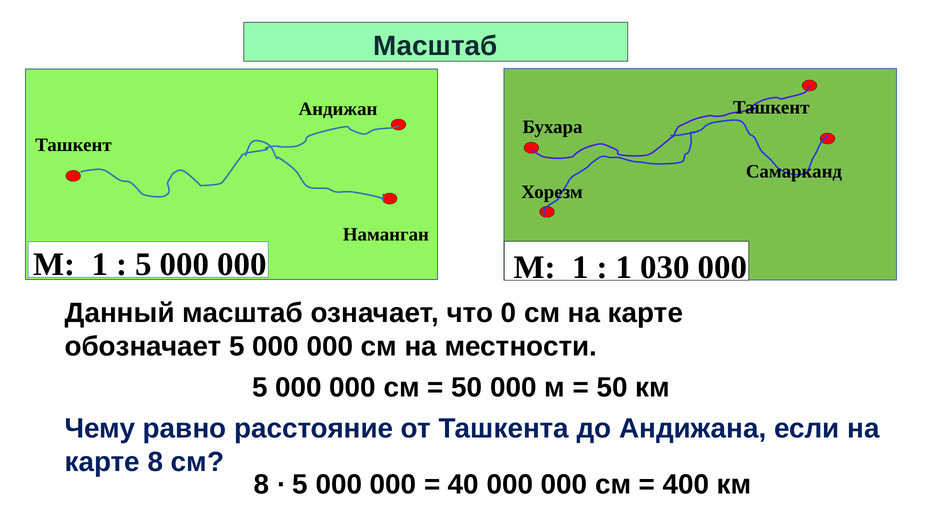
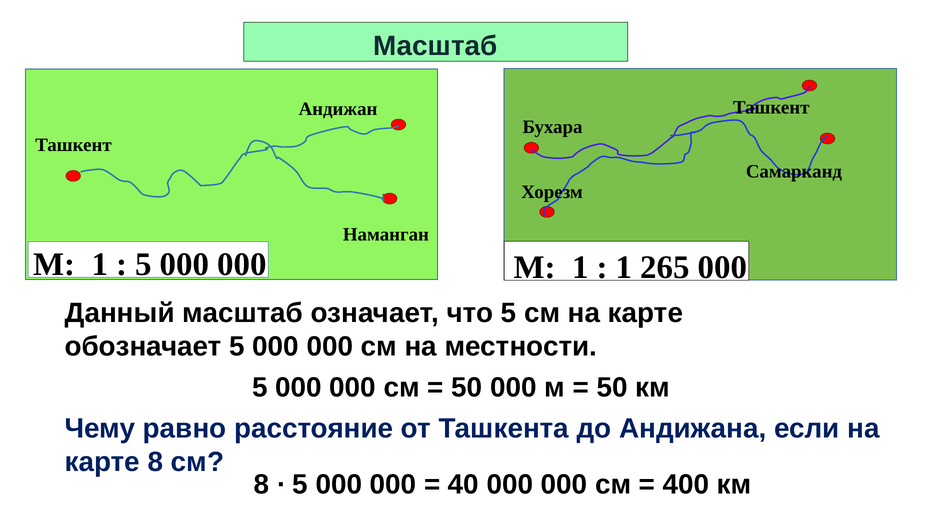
030: 030 -> 265 (665, 267)
что 0: 0 -> 5 (509, 313)
